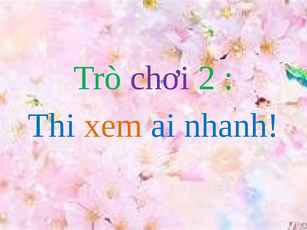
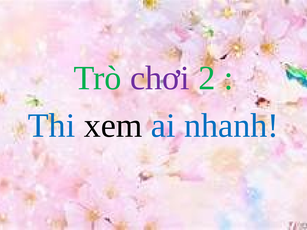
xem colour: orange -> black (113, 126)
